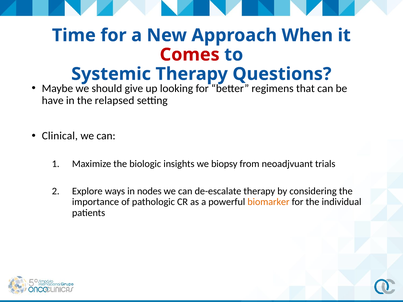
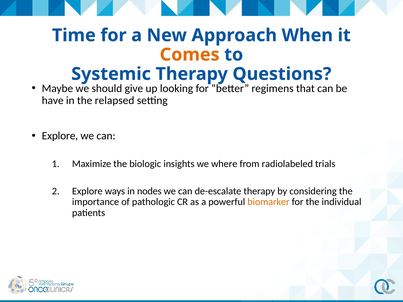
Comes colour: red -> orange (190, 55)
Clinical: Clinical -> Explore (60, 136)
biopsy: biopsy -> where (224, 164)
neoadjvuant: neoadjvuant -> radiolabeled (287, 164)
